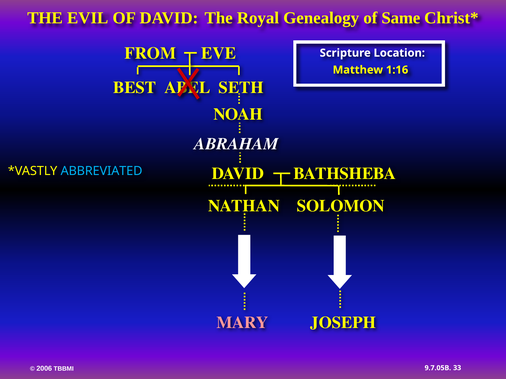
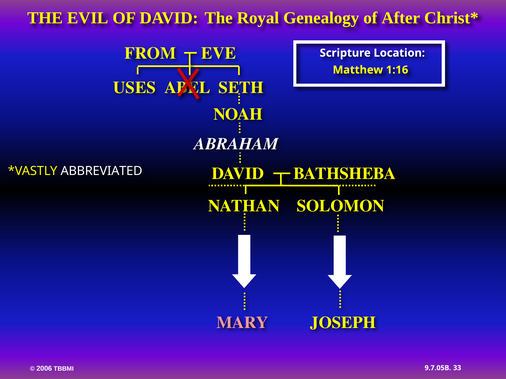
Same: Same -> After (401, 18)
BEST: BEST -> USES (135, 88)
ABBREVIATED colour: light blue -> white (102, 171)
